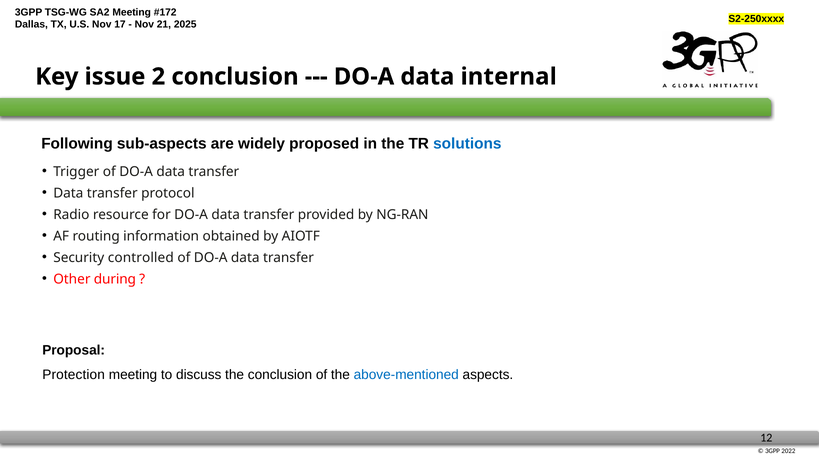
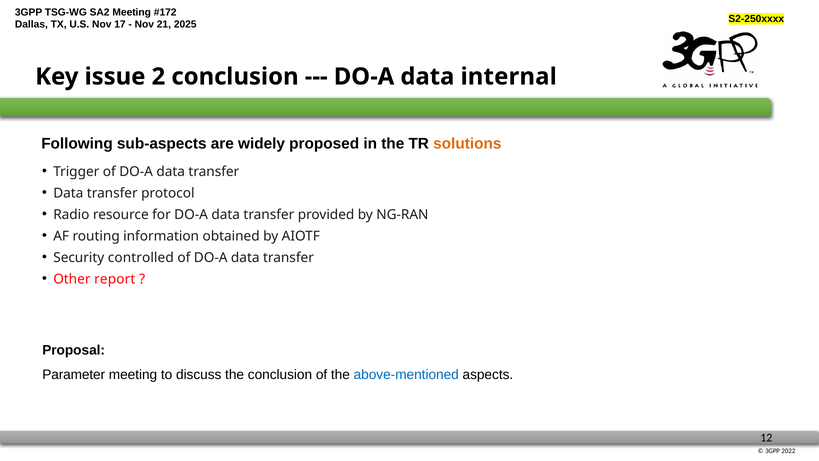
solutions colour: blue -> orange (467, 144)
during: during -> report (115, 279)
Protection: Protection -> Parameter (74, 374)
